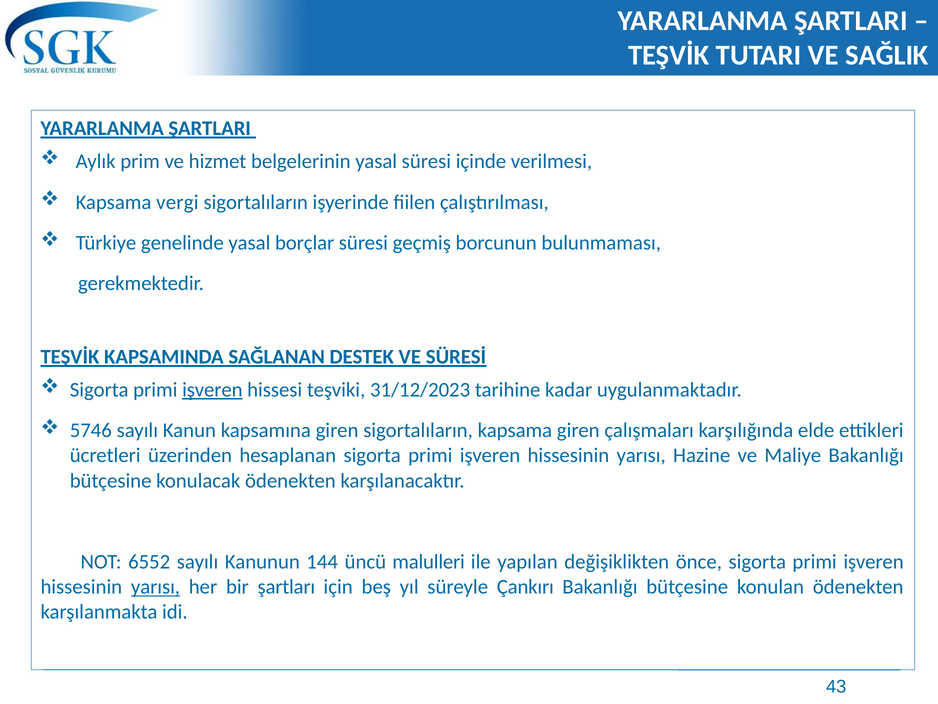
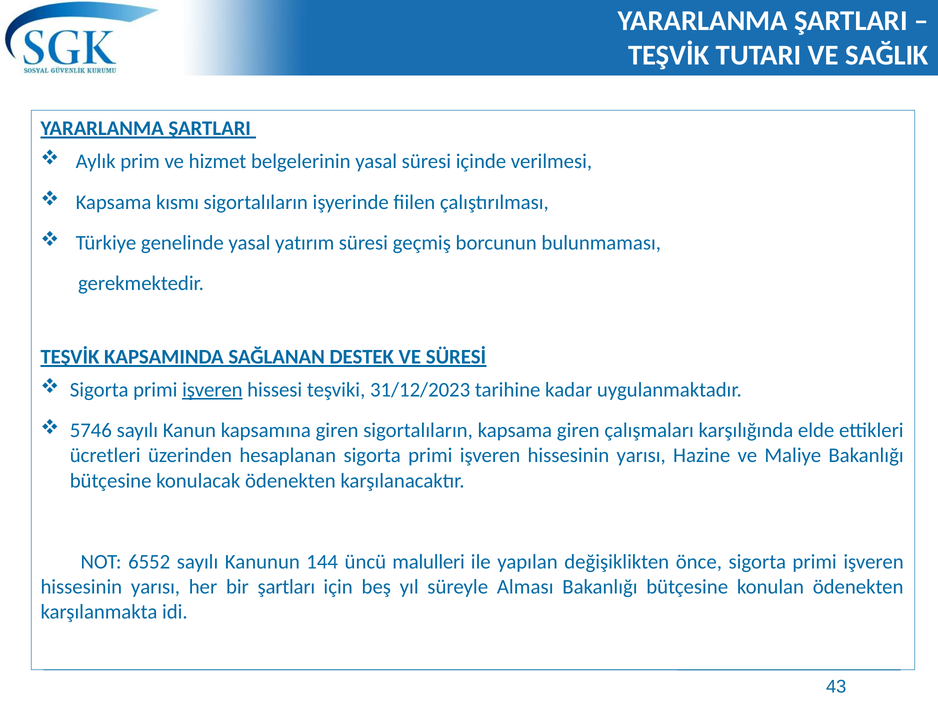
vergi: vergi -> kısmı (178, 202)
borçlar: borçlar -> yatırım (305, 243)
yarısı underline: present -> none (155, 587)
Çankırı: Çankırı -> Alması (525, 587)
